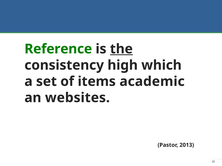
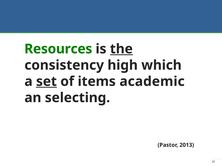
Reference: Reference -> Resources (58, 49)
set underline: none -> present (46, 82)
websites: websites -> selecting (77, 98)
